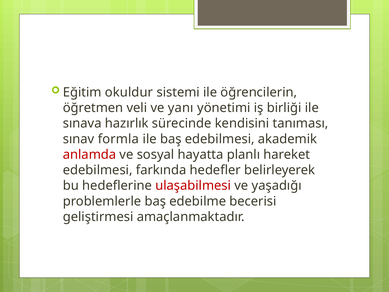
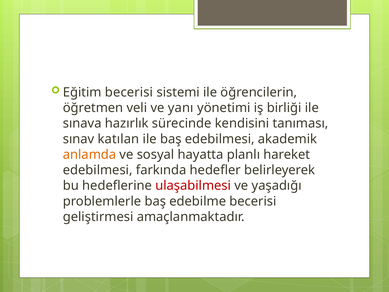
Eğitim okuldur: okuldur -> becerisi (129, 92)
formla: formla -> katılan (118, 139)
anlamda colour: red -> orange (90, 154)
